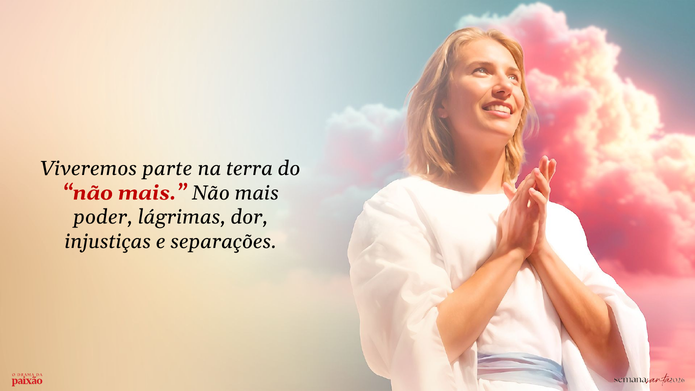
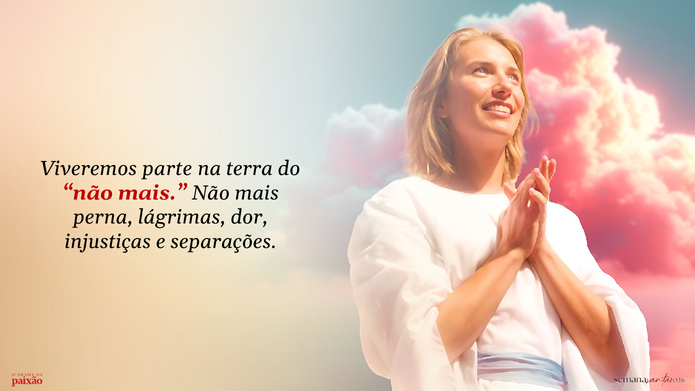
poder: poder -> perna (103, 217)
